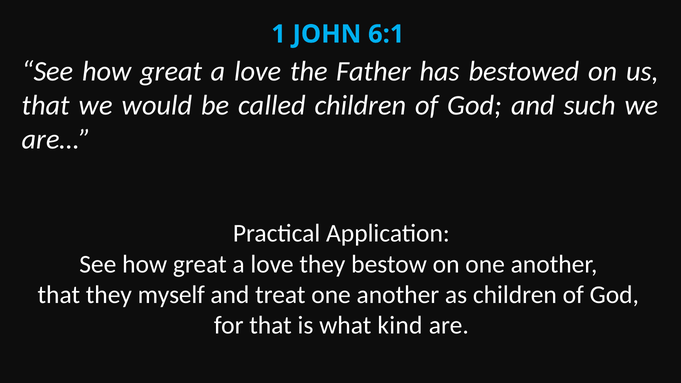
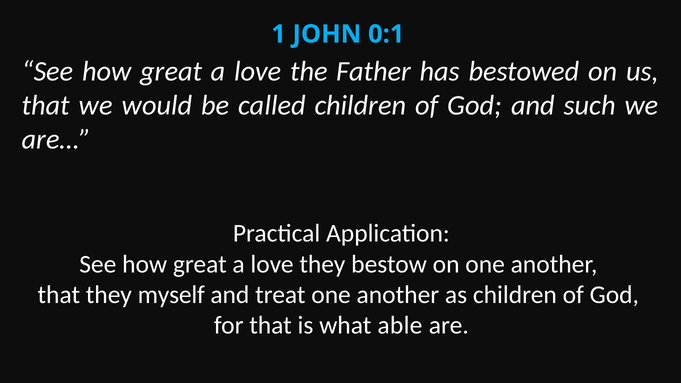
6:1: 6:1 -> 0:1 (386, 34)
kind: kind -> able (400, 325)
